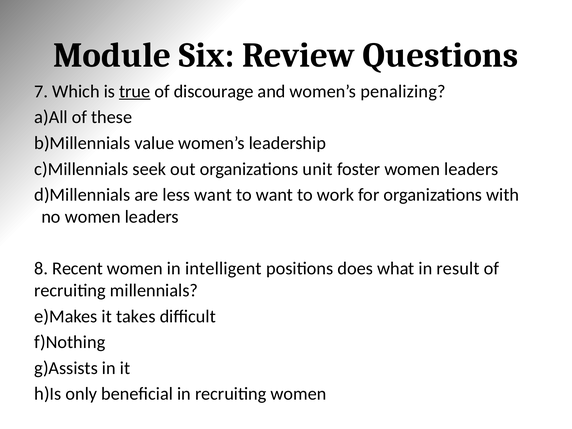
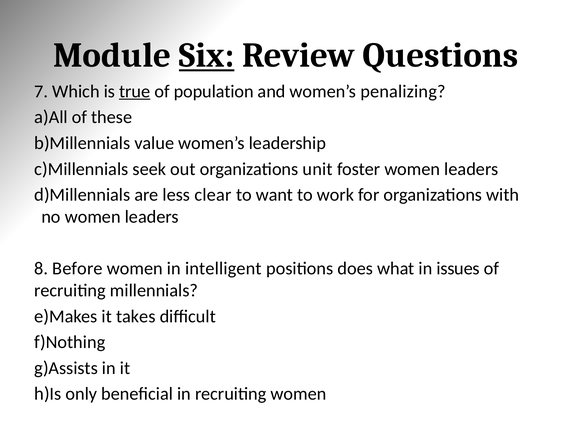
Six underline: none -> present (207, 55)
discourage: discourage -> population (214, 91)
less want: want -> clear (213, 195)
Recent: Recent -> Before (77, 269)
result: result -> issues (458, 269)
